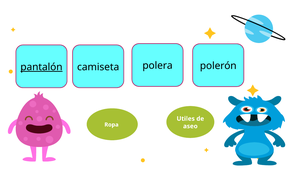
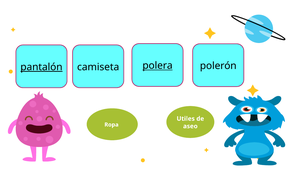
polera underline: none -> present (158, 66)
